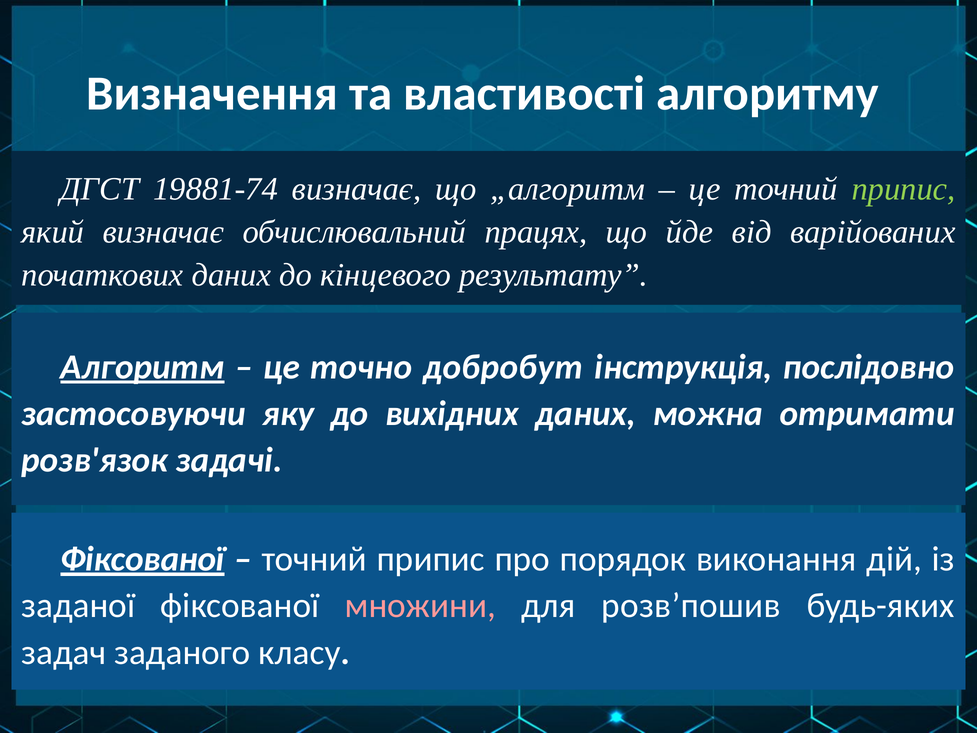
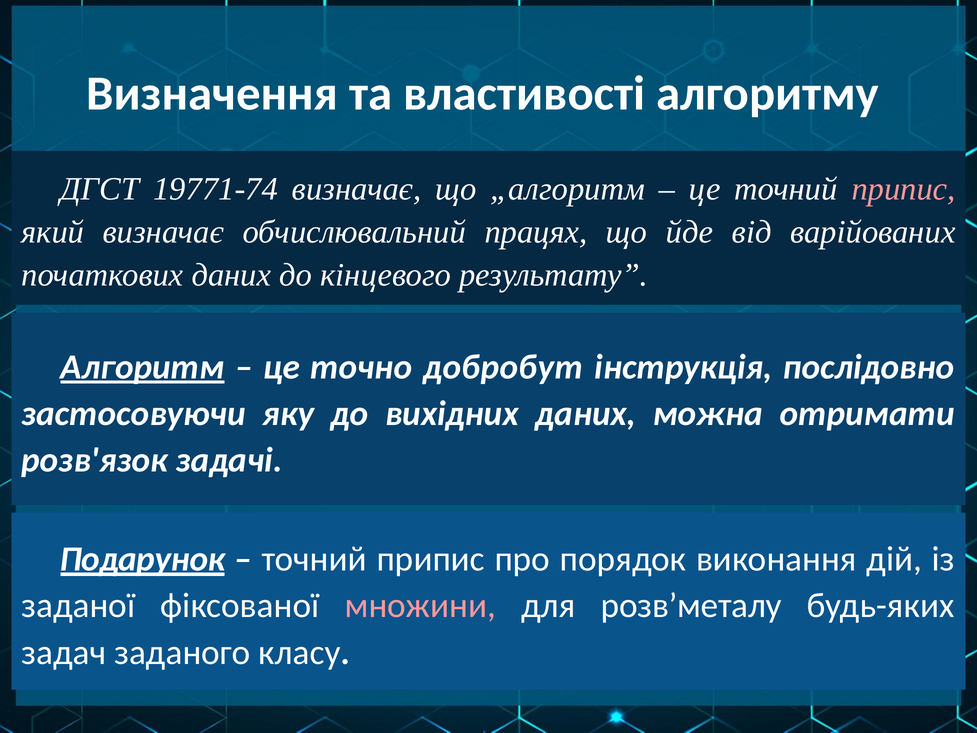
19881-74: 19881-74 -> 19771-74 (216, 189)
припис colour: light green -> pink (904, 189)
Фіксованої: Фіксованої -> Подарунок (142, 559)
розв’пошив: розв’пошив -> розв’металу (691, 606)
